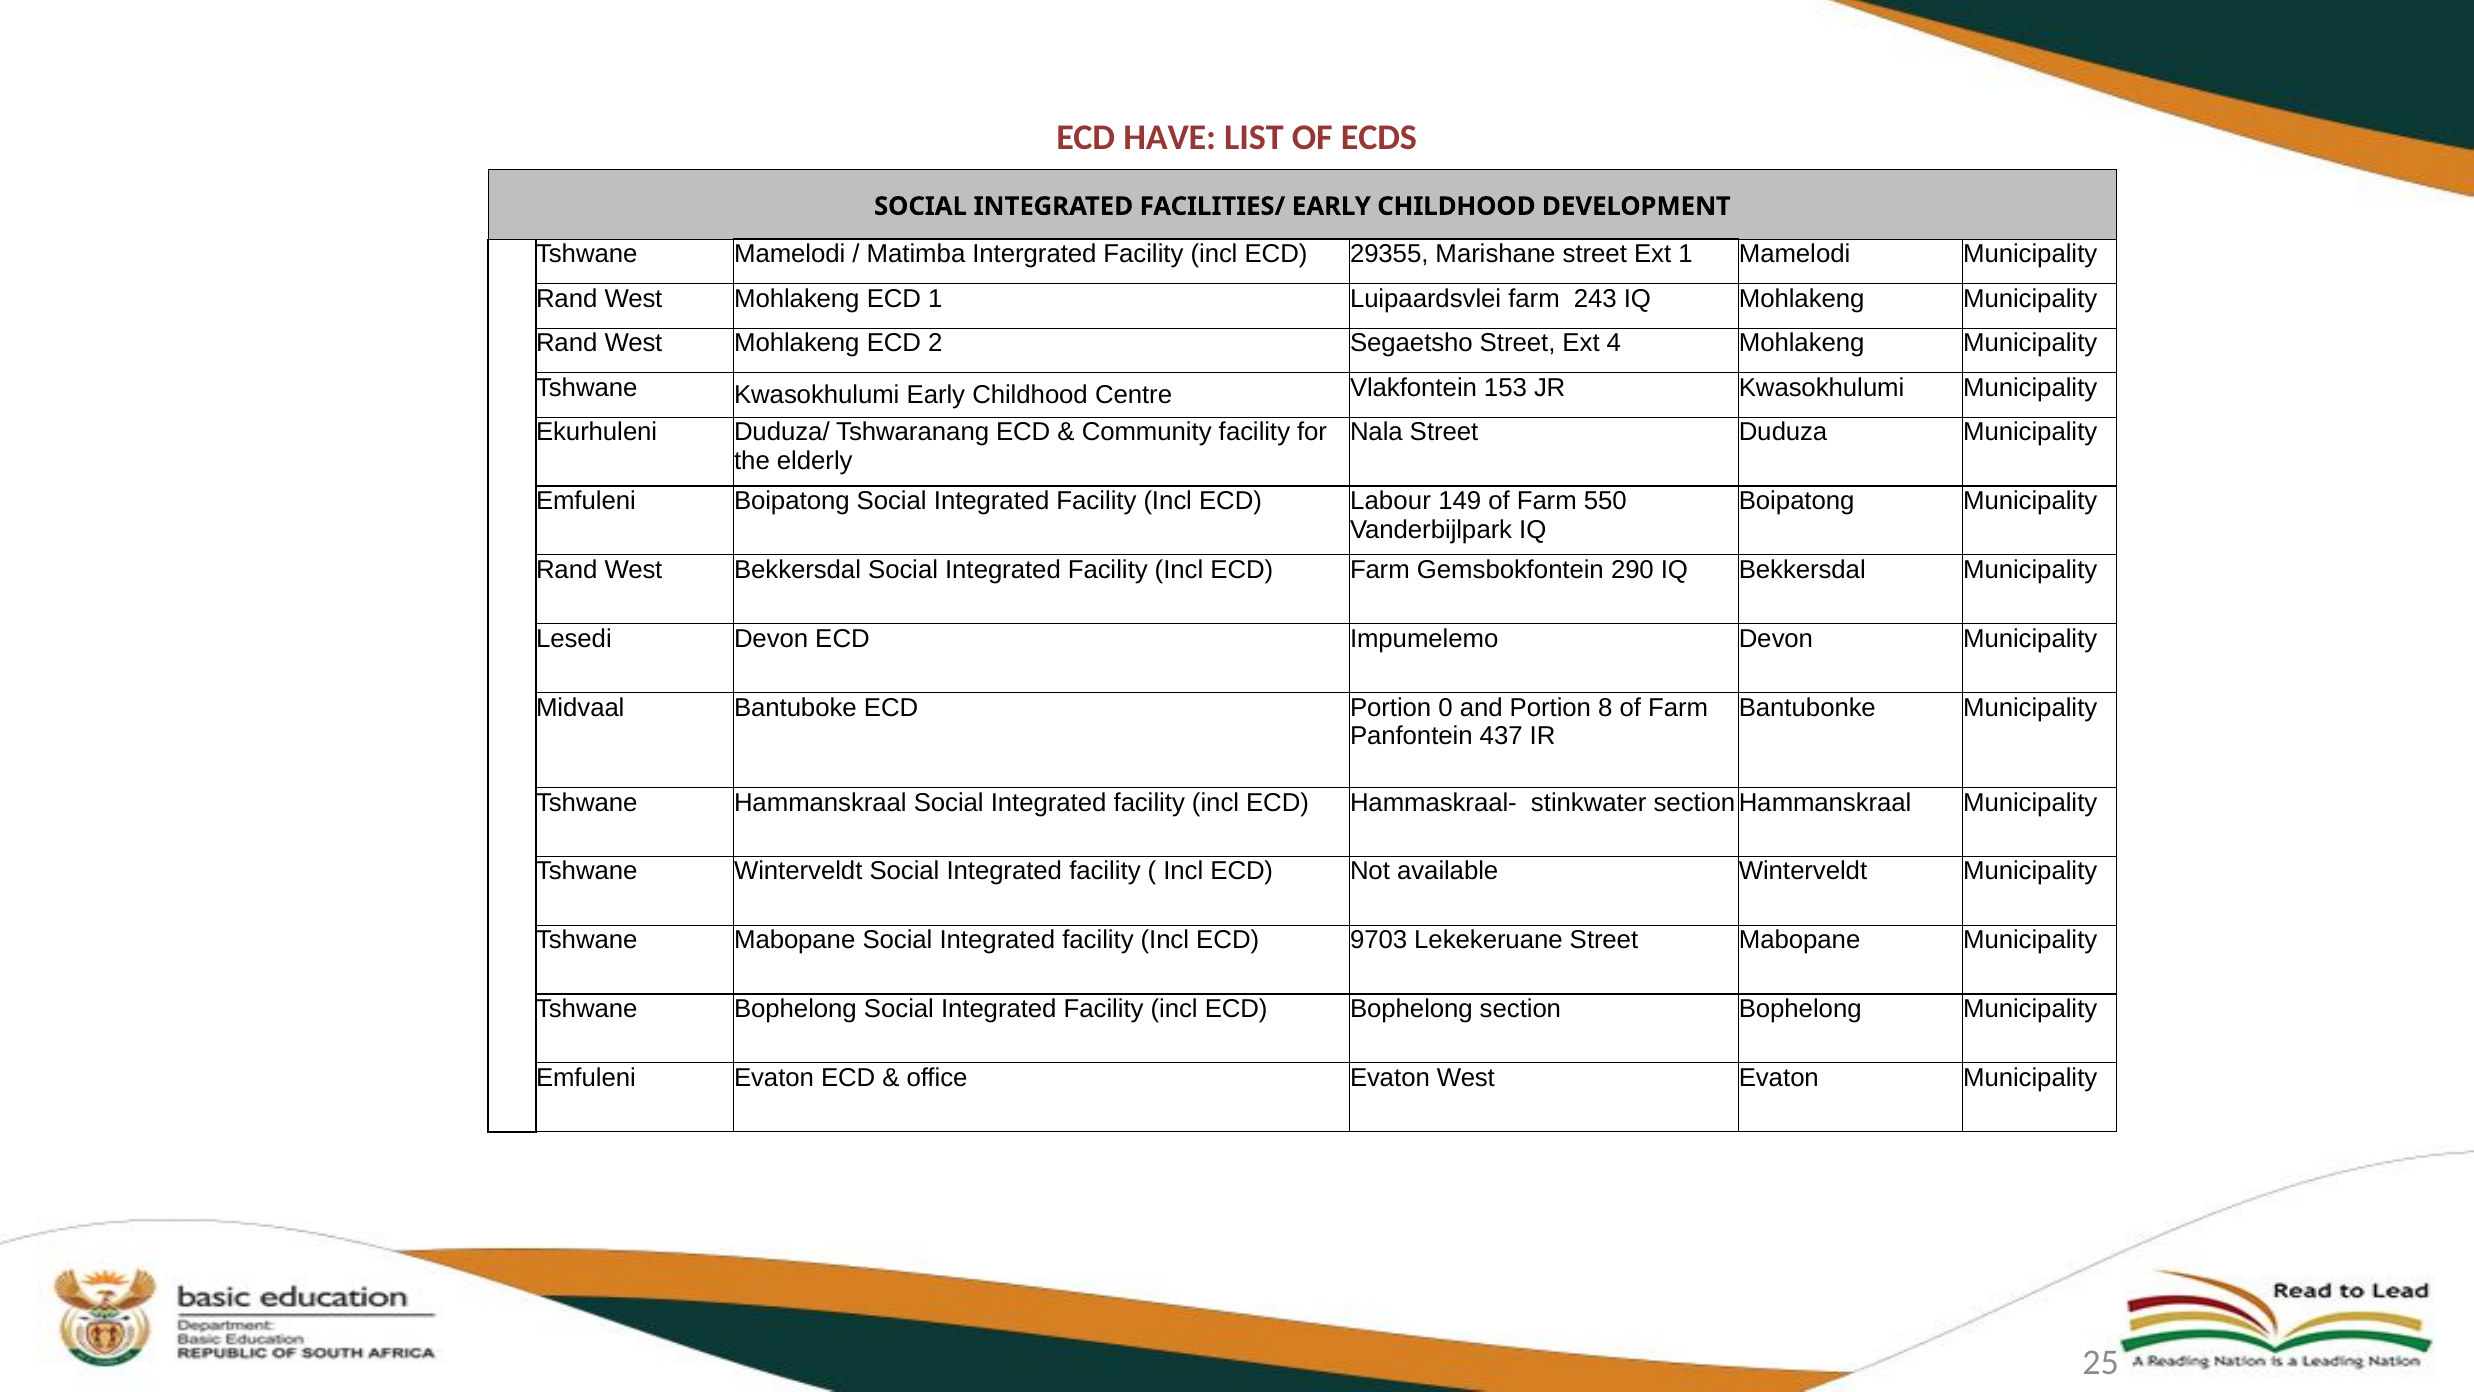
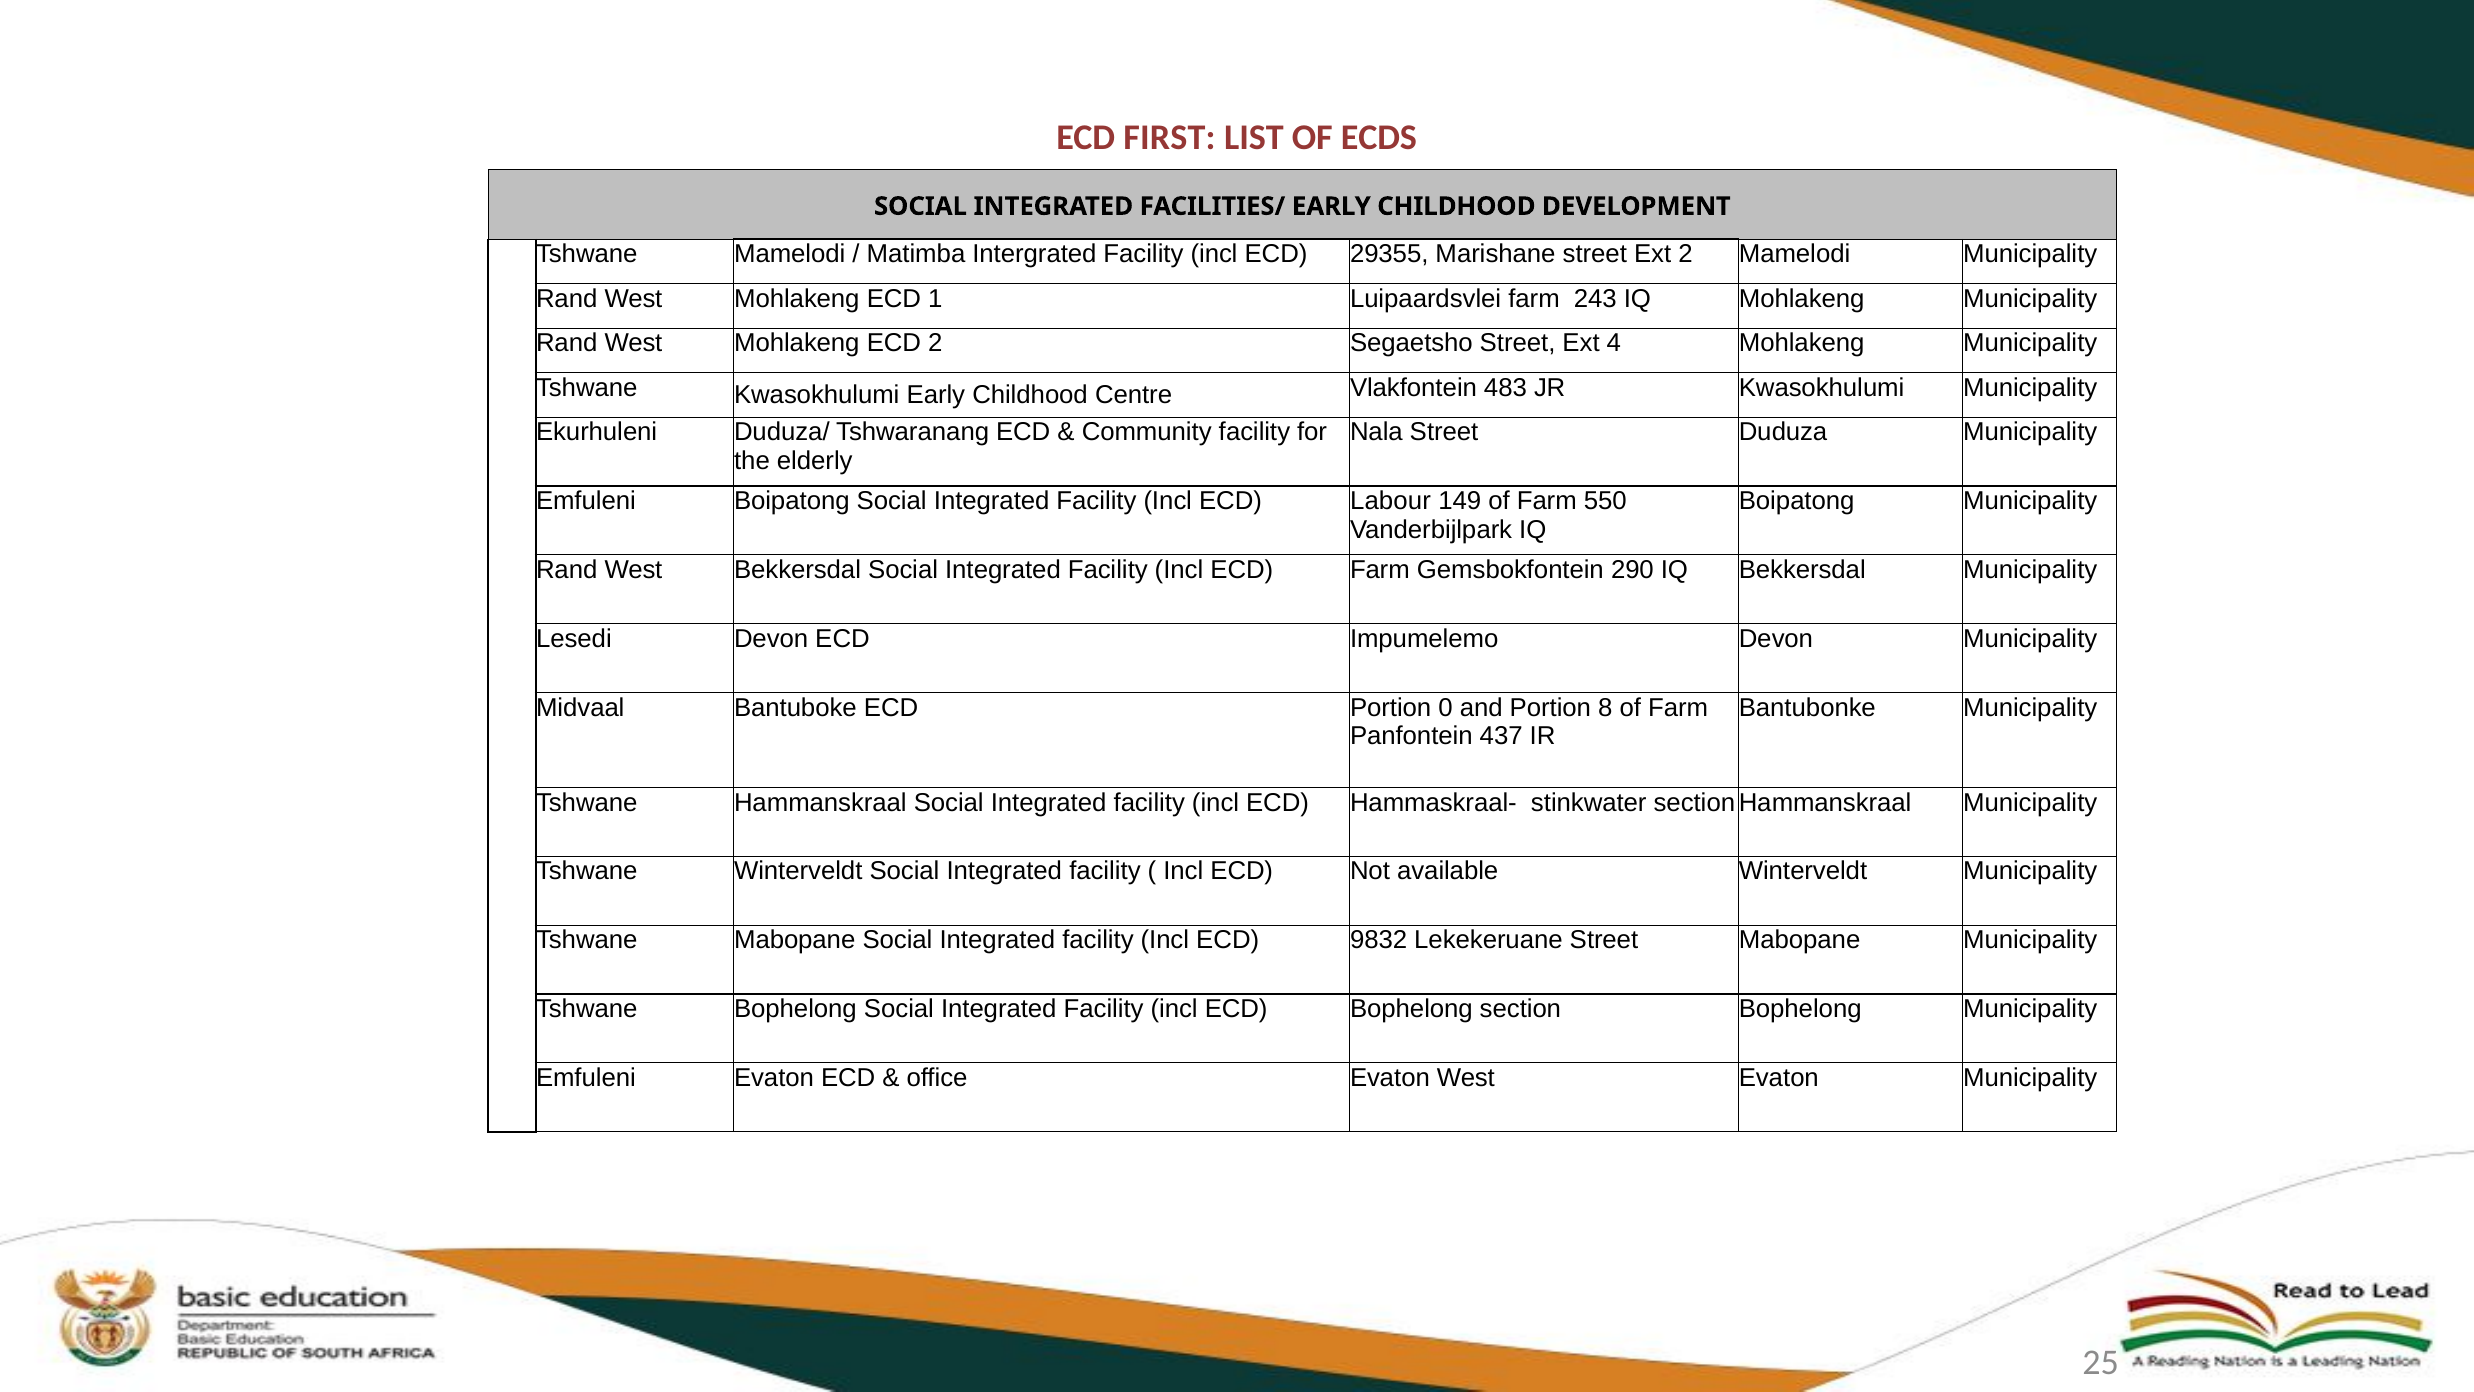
HAVE: HAVE -> FIRST (1170, 137)
Ext 1: 1 -> 2 (1685, 254)
153: 153 -> 483 (1505, 388)
9703: 9703 -> 9832 (1379, 940)
